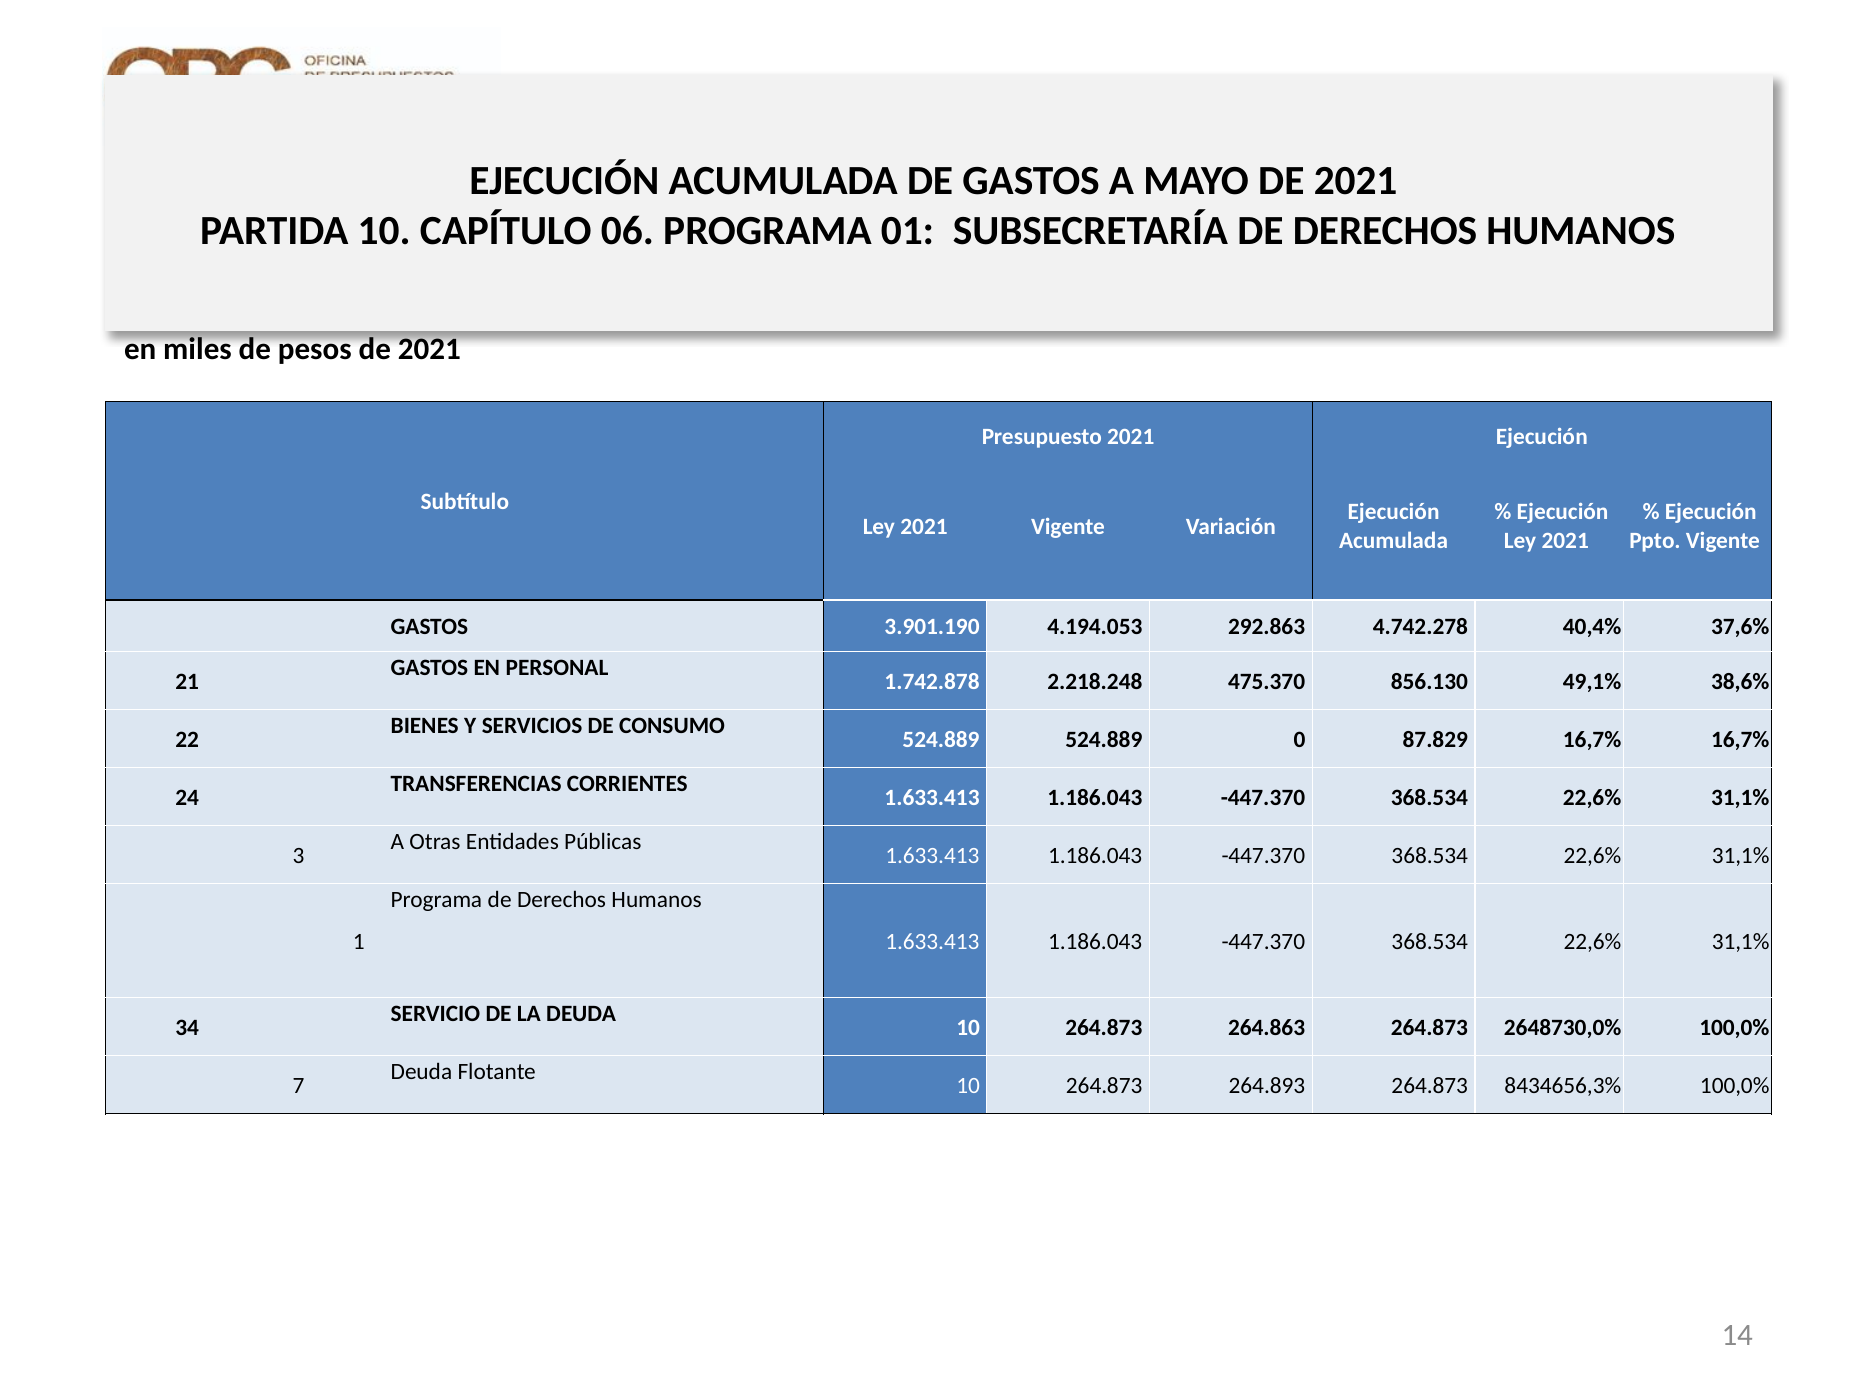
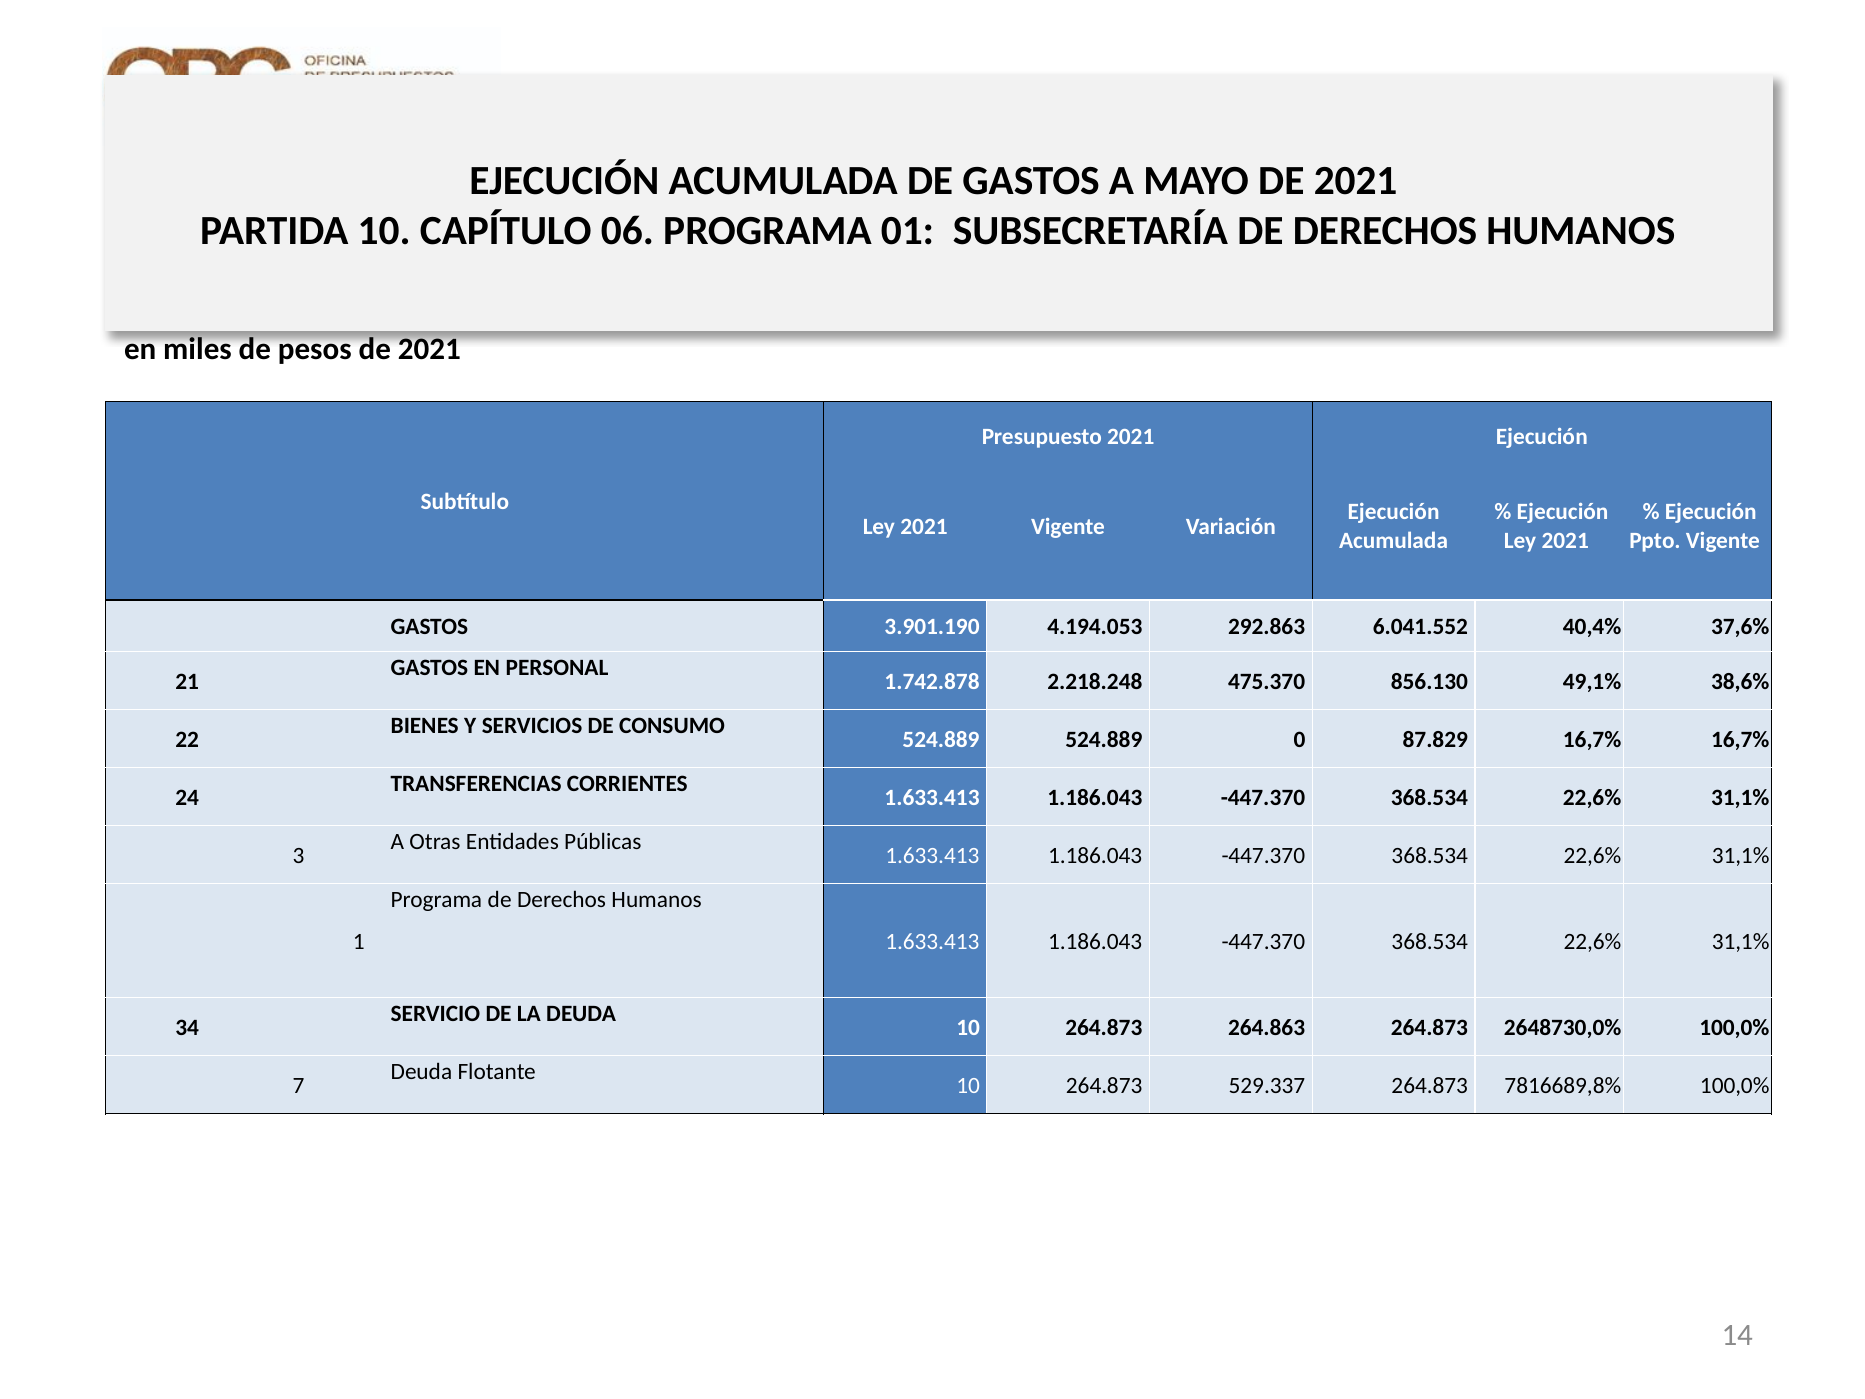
4.742.278: 4.742.278 -> 6.041.552 (1420, 627)
264.893: 264.893 -> 529.337 (1267, 1086)
8434656,3%: 8434656,3% -> 7816689,8% (1563, 1086)
